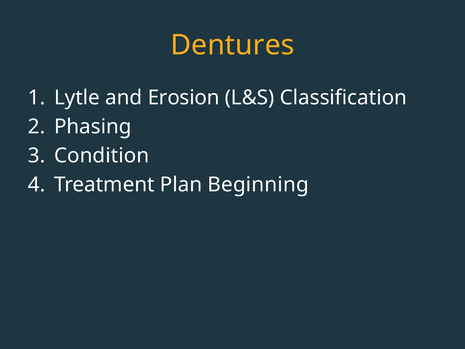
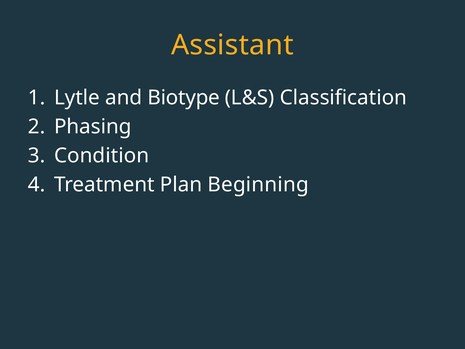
Dentures: Dentures -> Assistant (232, 45)
Erosion: Erosion -> Biotype (184, 98)
